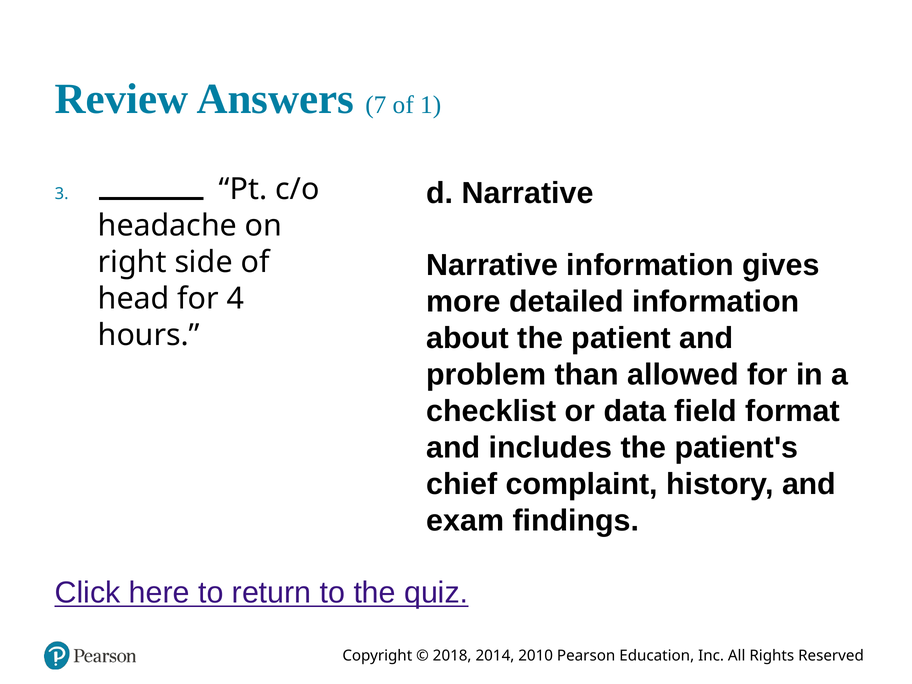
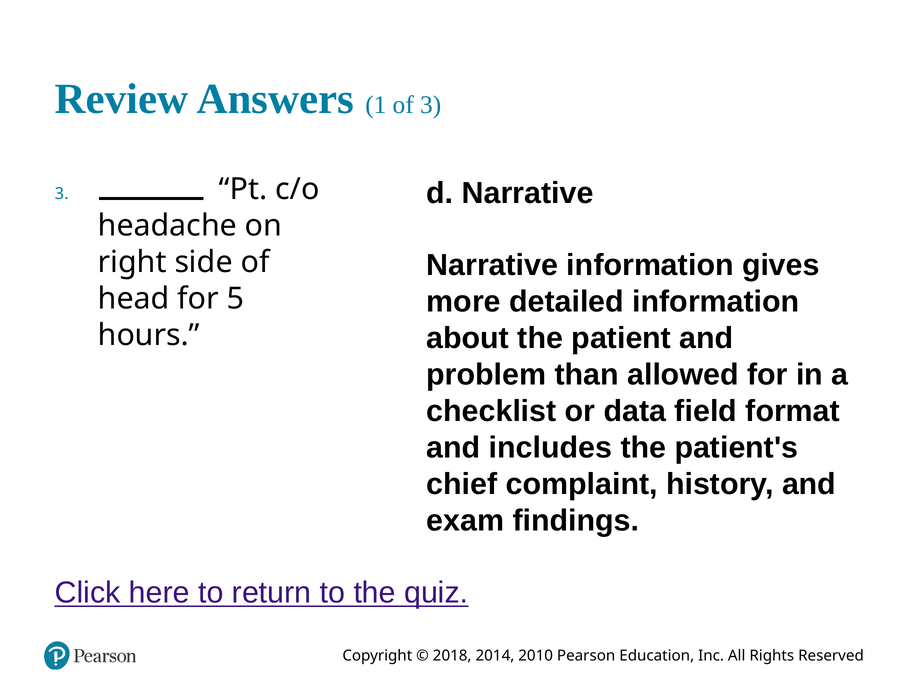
7: 7 -> 1 (376, 105)
of 1: 1 -> 3 (431, 105)
4: 4 -> 5 (235, 299)
